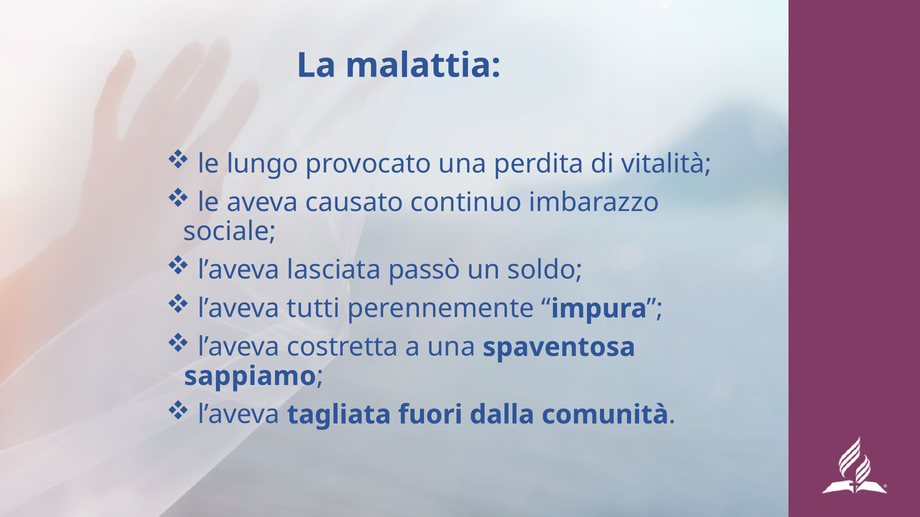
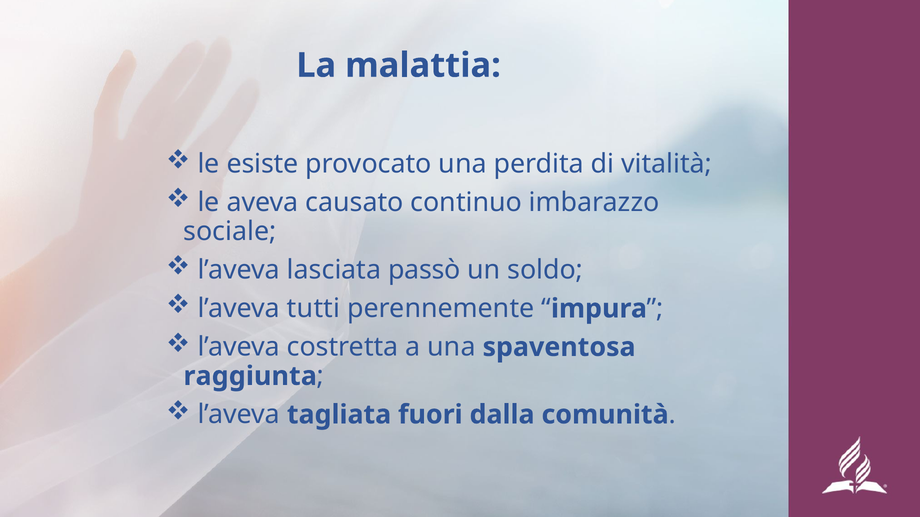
lungo: lungo -> esiste (263, 164)
sappiamo: sappiamo -> raggiunta (250, 376)
